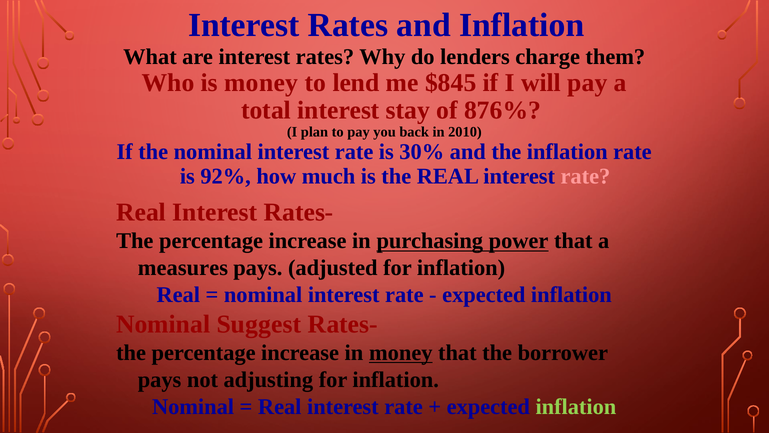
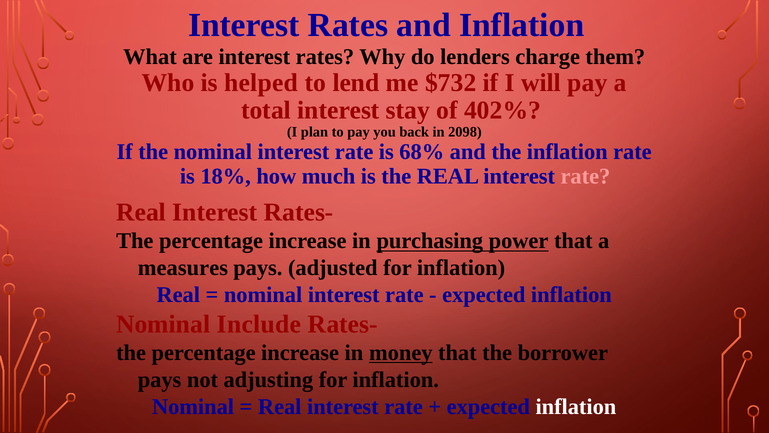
is money: money -> helped (261, 83)
$845: $845 -> $732 (451, 83)
876%: 876% -> 402% (503, 110)
2010: 2010 -> 2098 (465, 132)
30%: 30% -> 68% (422, 152)
92%: 92% -> 18% (226, 176)
Suggest: Suggest -> Include (259, 324)
inflation colour: light green -> white (576, 406)
